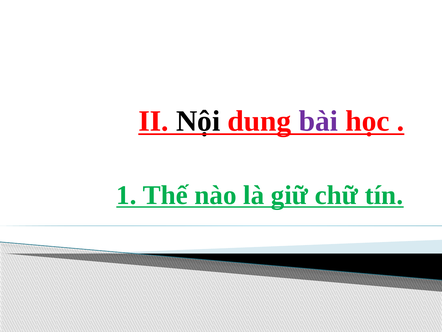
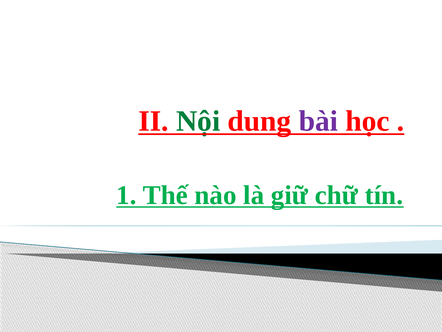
Nội colour: black -> green (198, 121)
